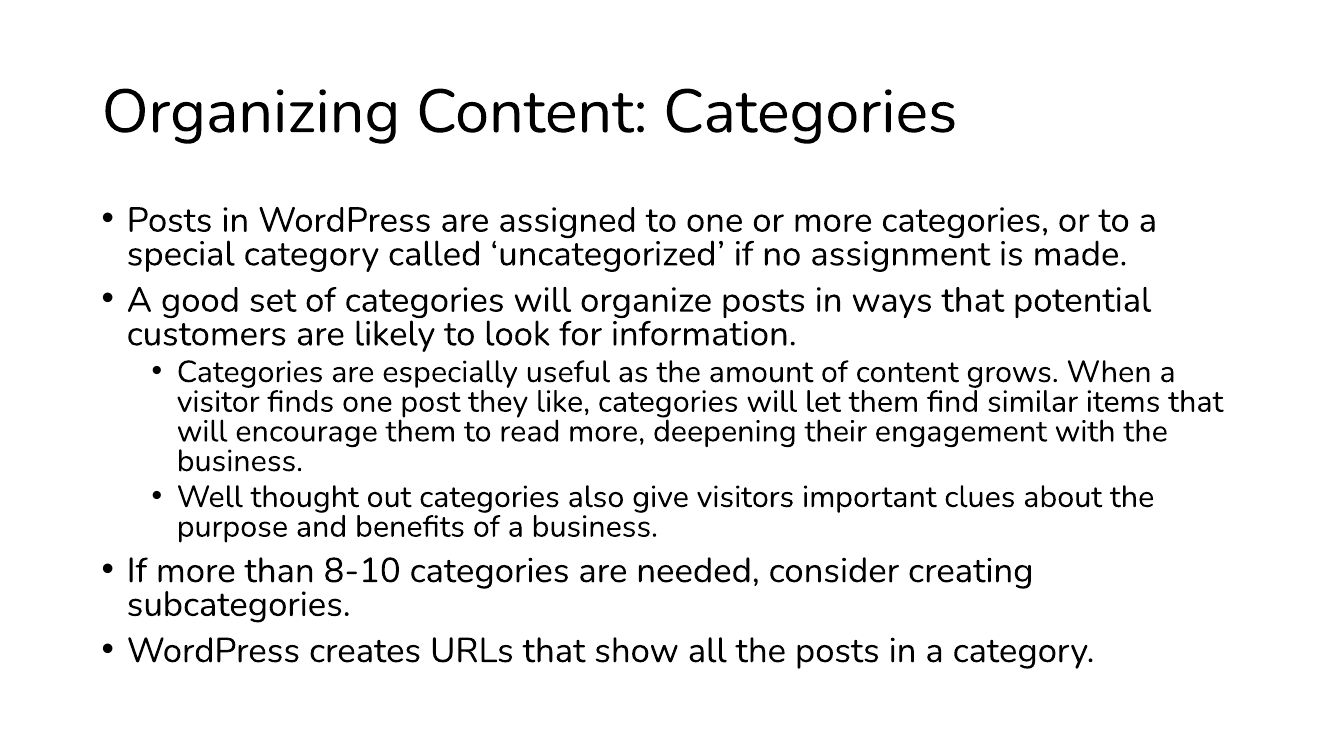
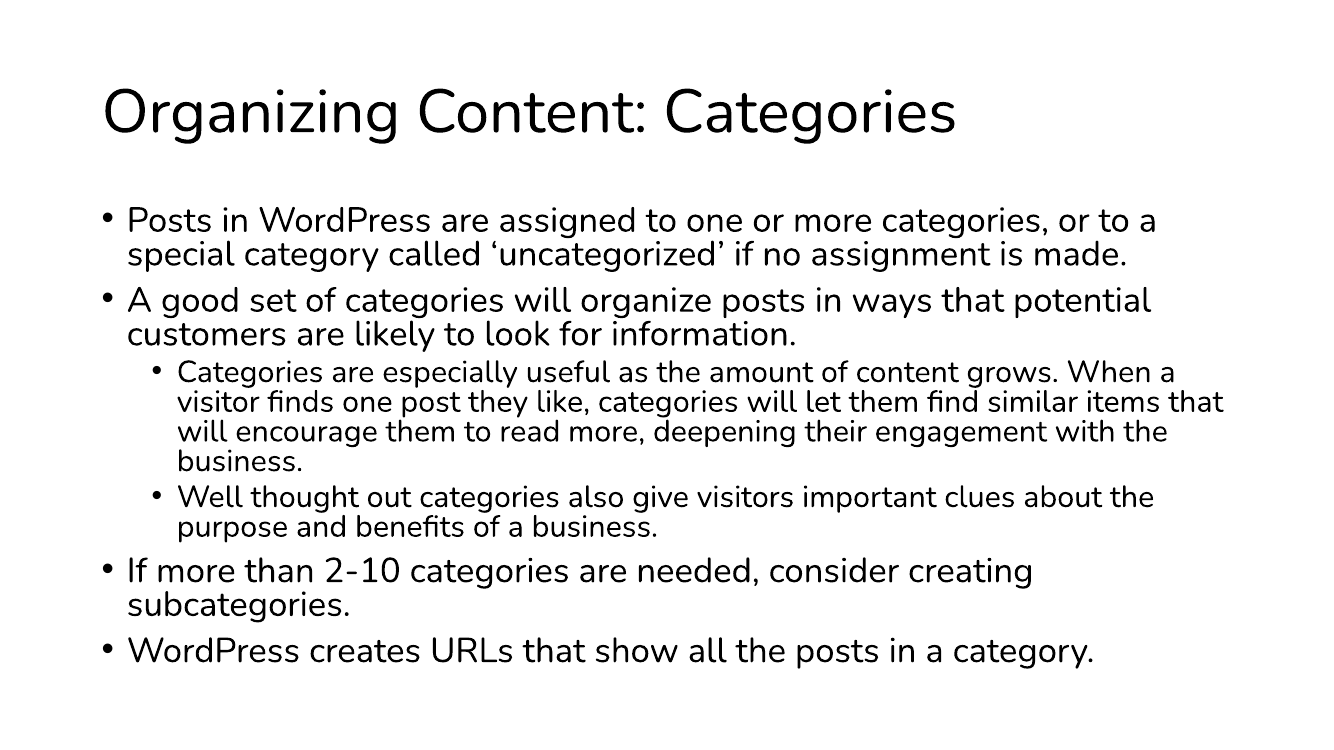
8-10: 8-10 -> 2-10 (362, 571)
